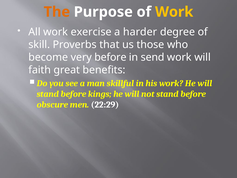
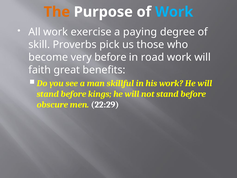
Work colour: yellow -> light blue (174, 12)
harder: harder -> paying (140, 32)
that: that -> pick (109, 45)
send: send -> road (153, 57)
